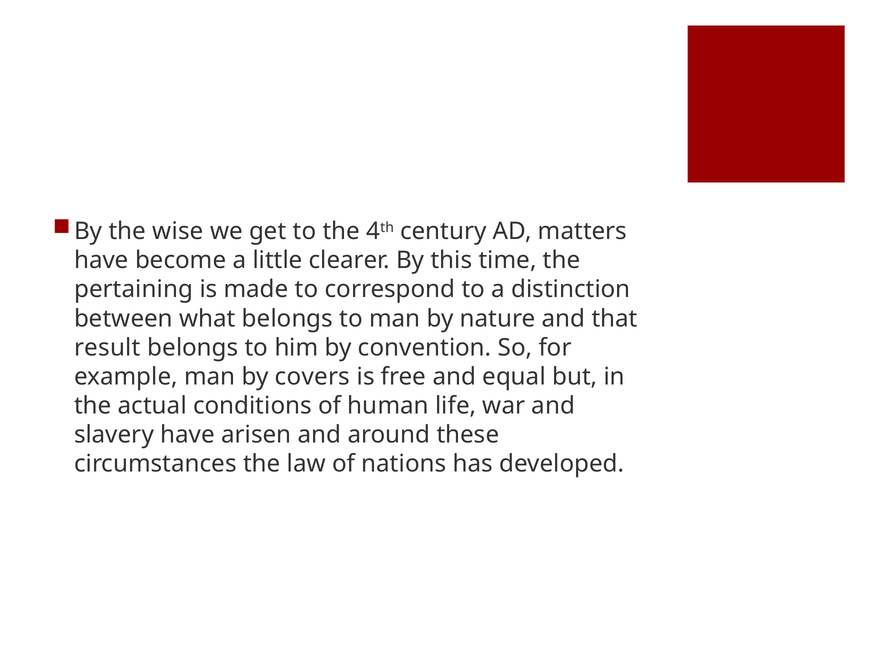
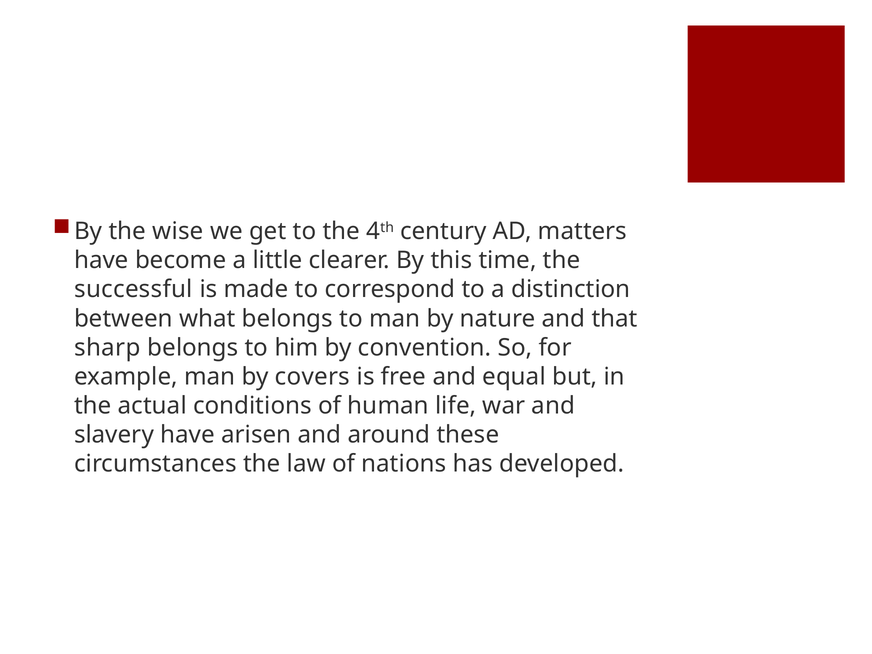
pertaining: pertaining -> successful (134, 289)
result: result -> sharp (107, 348)
